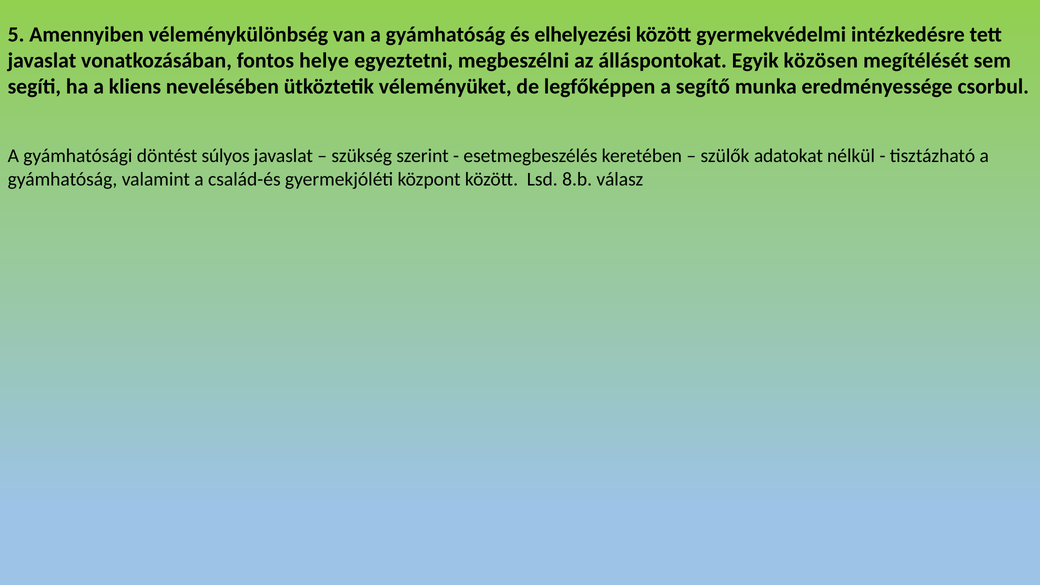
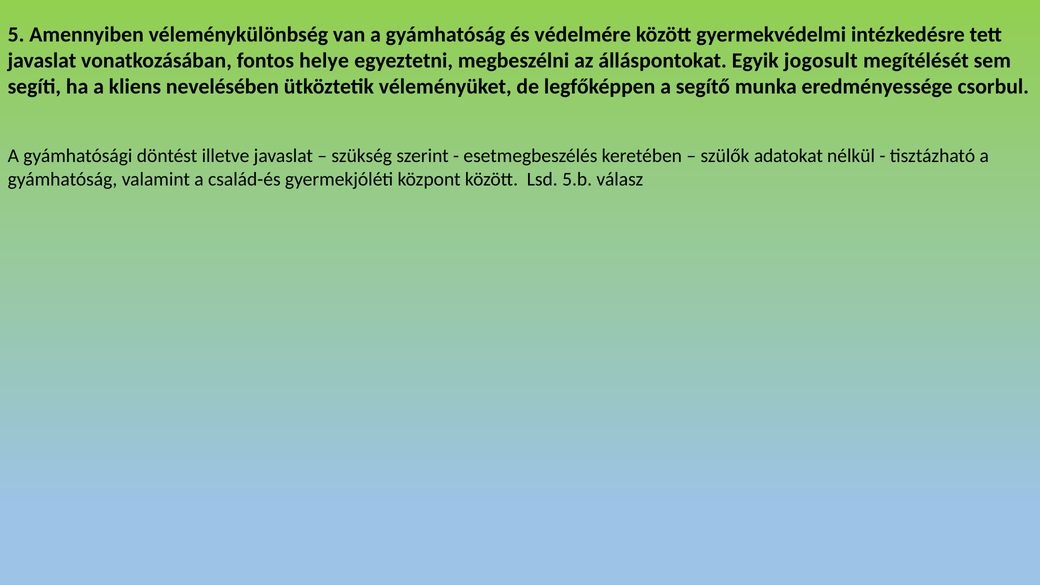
elhelyezési: elhelyezési -> védelmére (583, 34)
közösen: közösen -> jogosult (821, 60)
súlyos: súlyos -> illetve (226, 156)
8.b: 8.b -> 5.b (577, 179)
